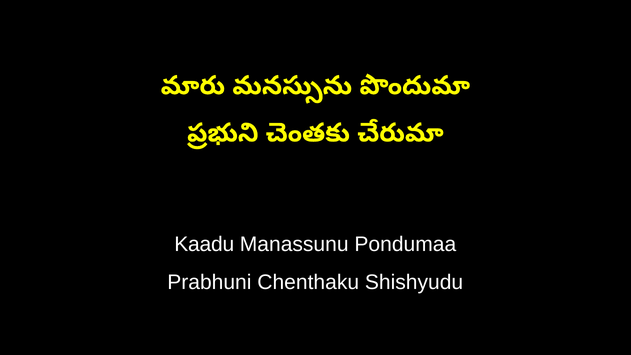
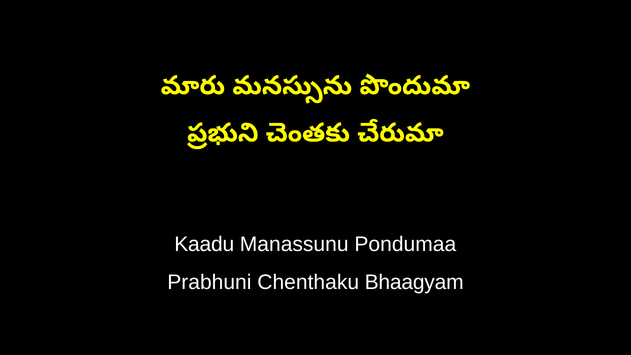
Shishyudu: Shishyudu -> Bhaagyam (414, 282)
